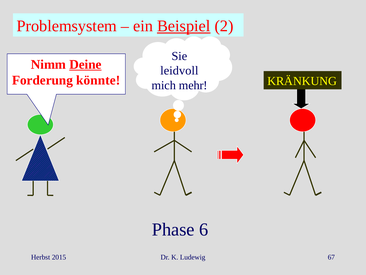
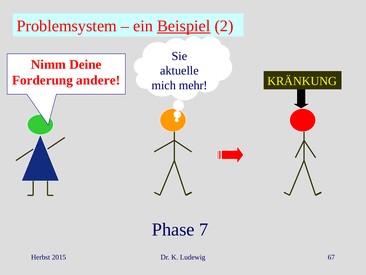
Deine underline: present -> none (85, 64)
leidvoll: leidvoll -> aktuelle (179, 71)
könnte: könnte -> andere (98, 80)
6: 6 -> 7 (204, 229)
